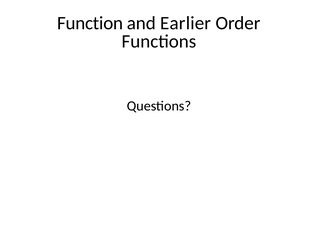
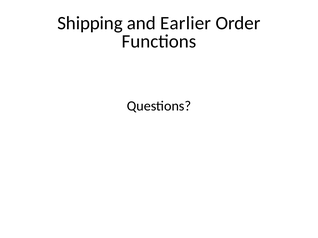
Function: Function -> Shipping (90, 23)
